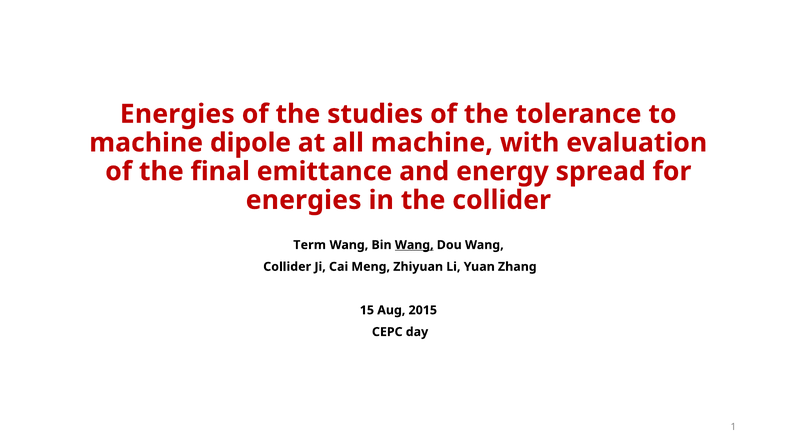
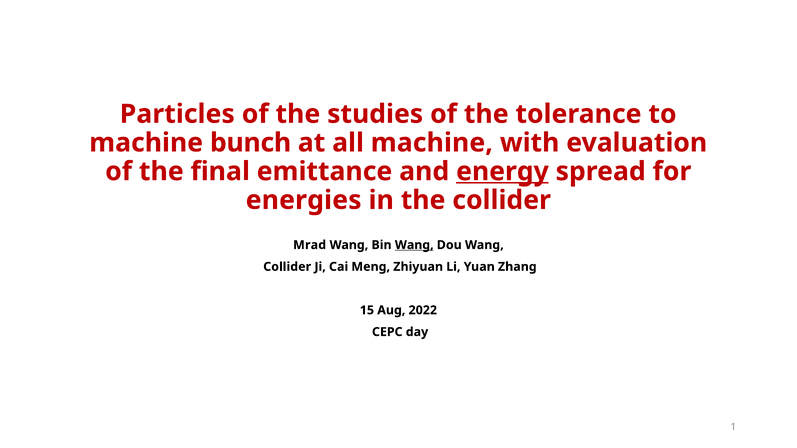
Energies: Energies -> Particles (177, 114)
dipole: dipole -> bunch (251, 143)
energy underline: none -> present (502, 172)
Term: Term -> Mrad (310, 245)
2015: 2015 -> 2022 (423, 310)
